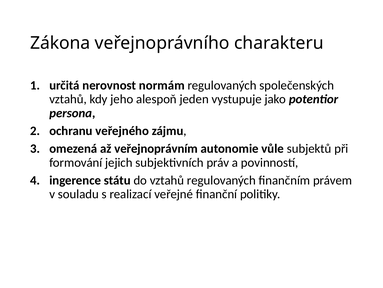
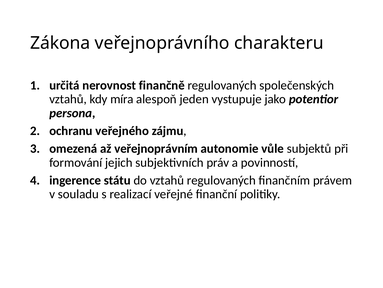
normám: normám -> finančně (162, 85)
jeho: jeho -> míra (122, 99)
